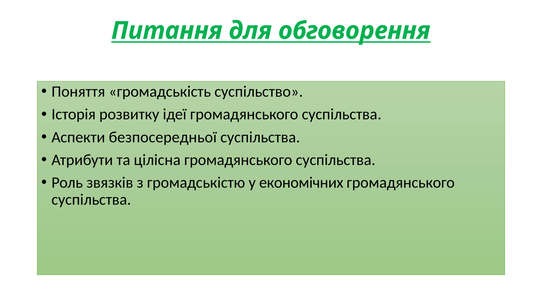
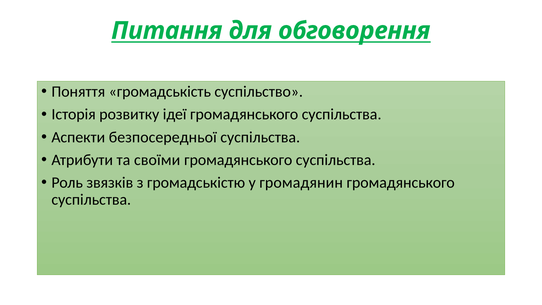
цілісна: цілісна -> своїми (157, 160)
економічних: економічних -> громадянин (301, 183)
